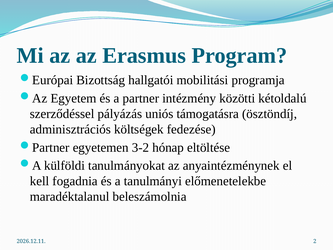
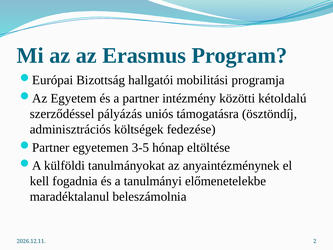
3-2: 3-2 -> 3-5 (141, 147)
